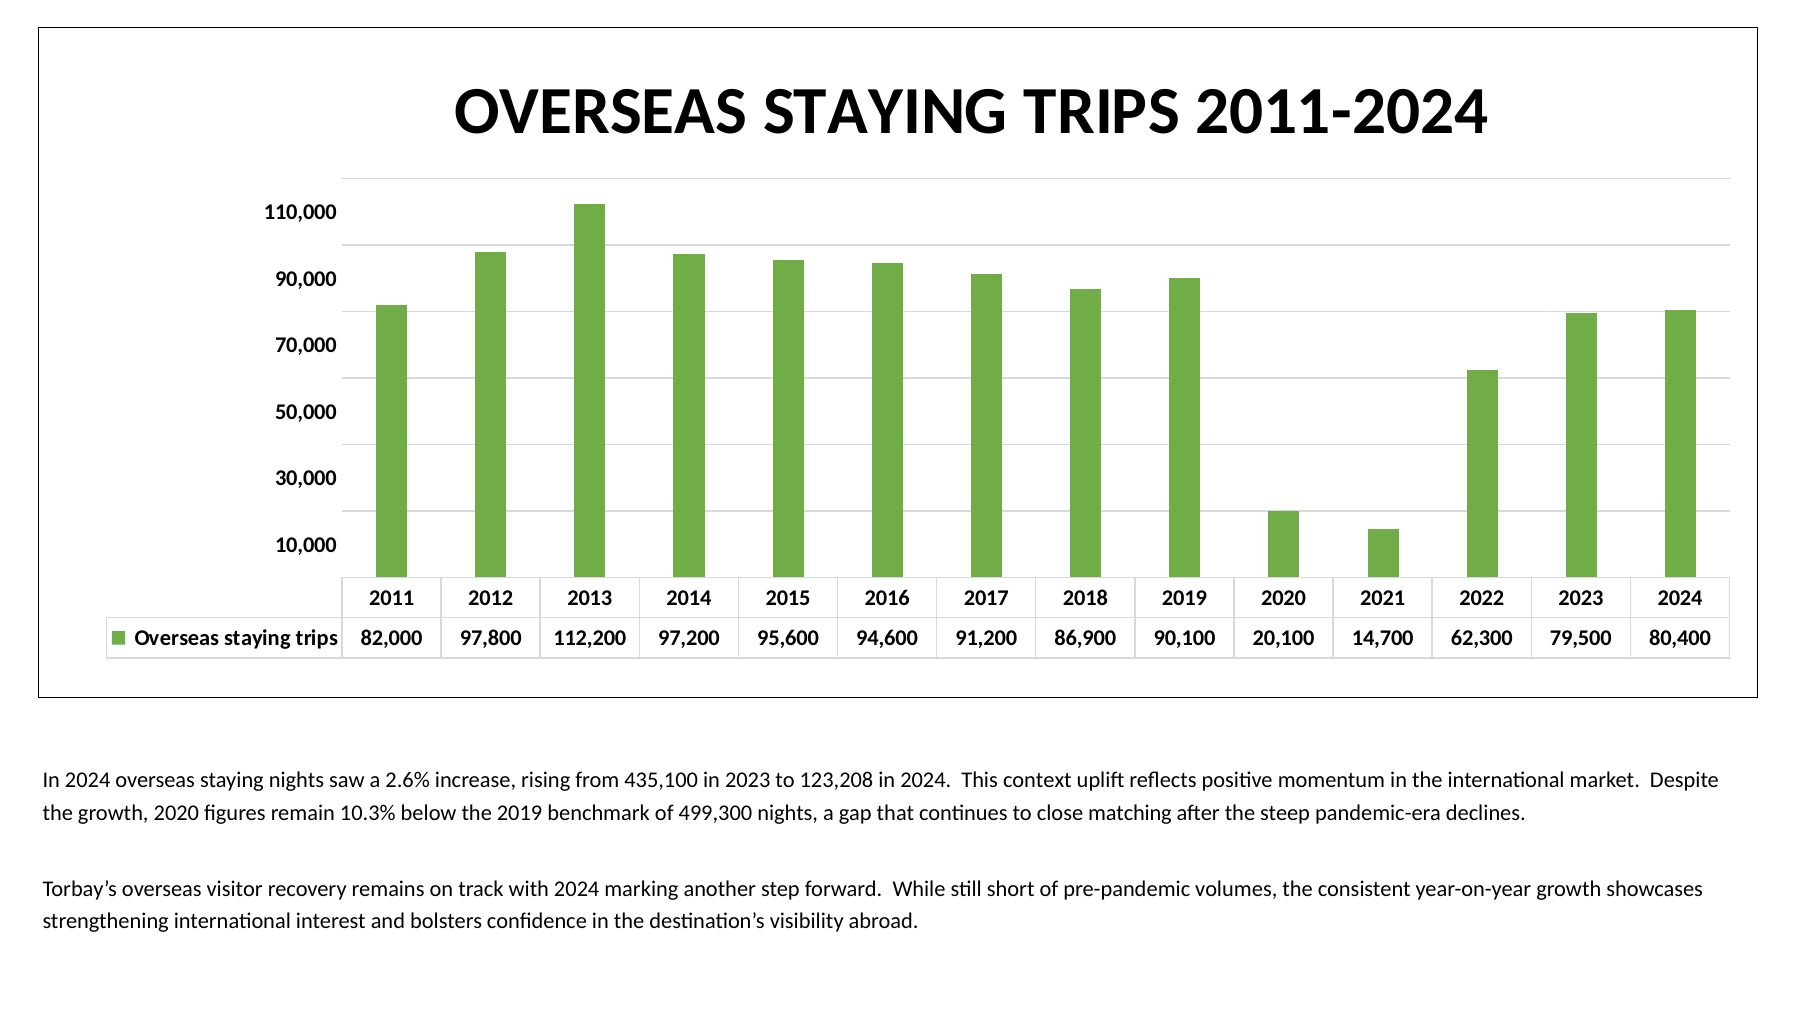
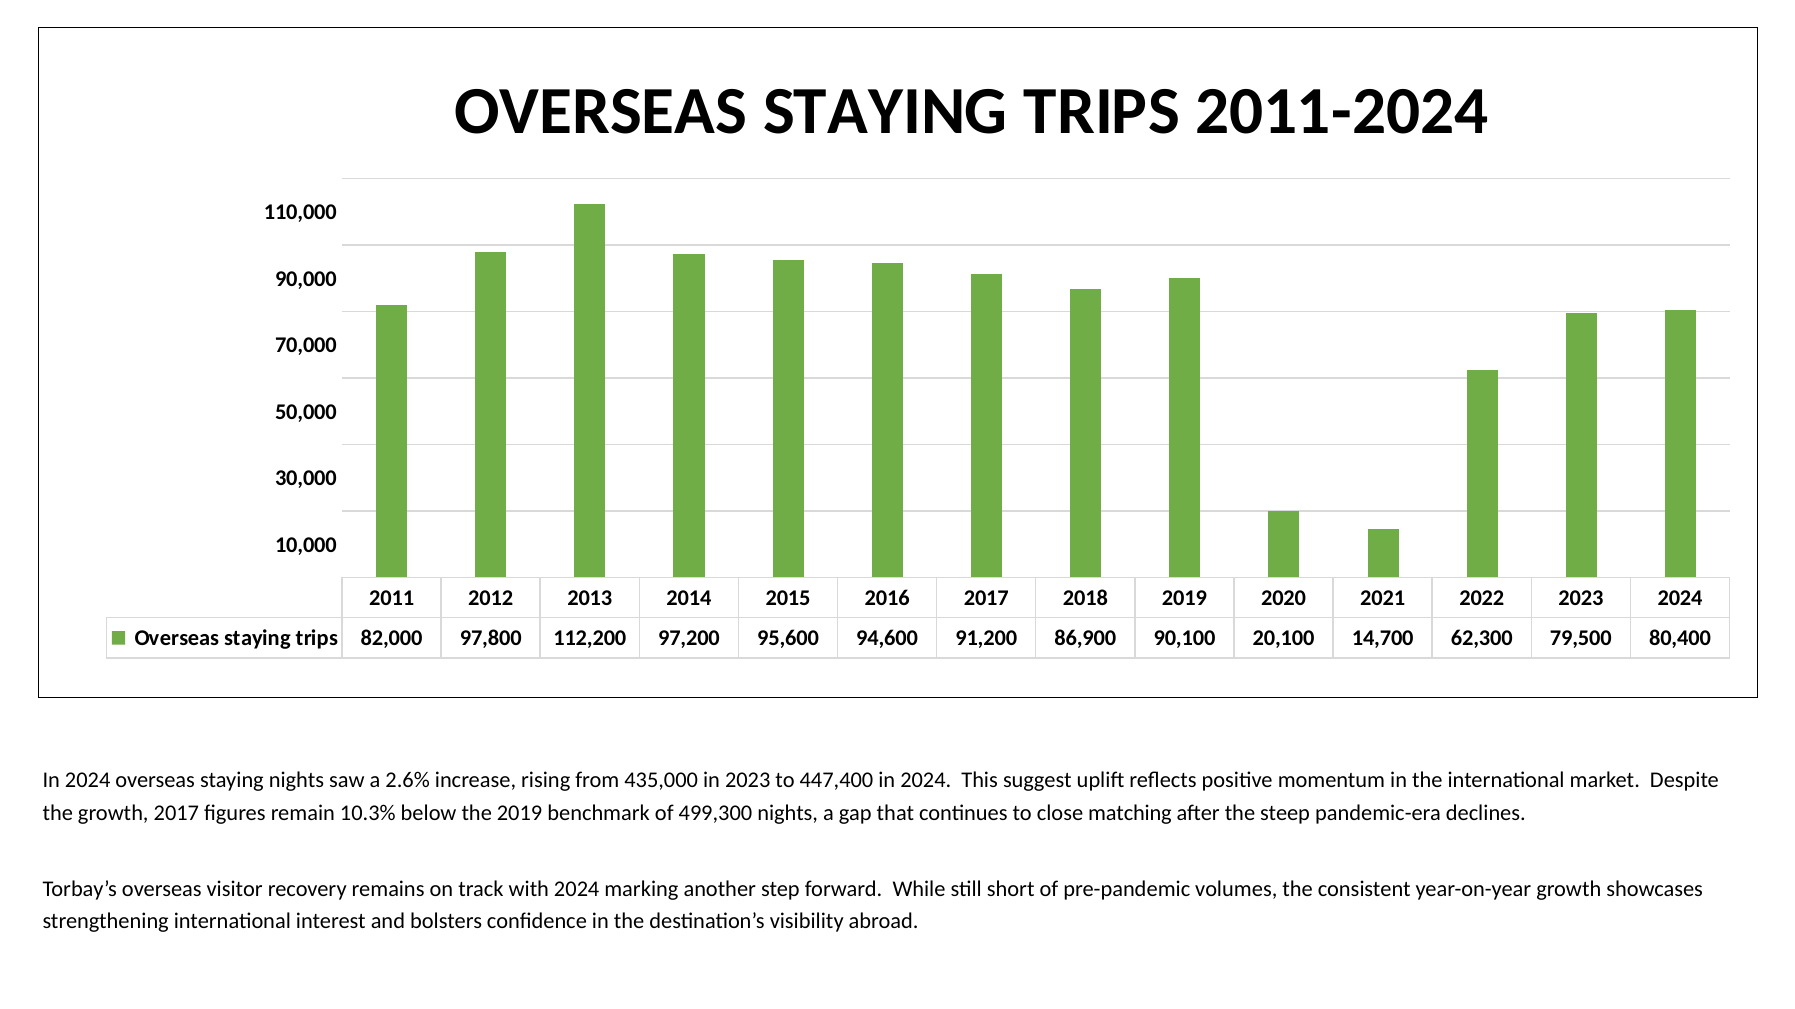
435,100: 435,100 -> 435,000 (661, 781)
123,208: 123,208 -> 447,400 (836, 781)
context: context -> suggest (1037, 781)
growth 2020: 2020 -> 2017 (176, 813)
